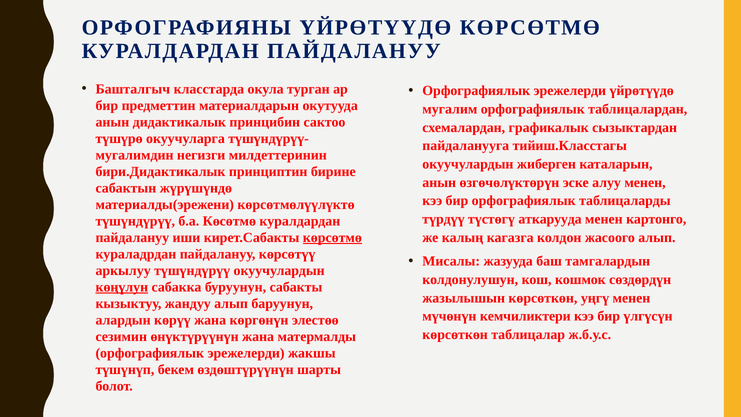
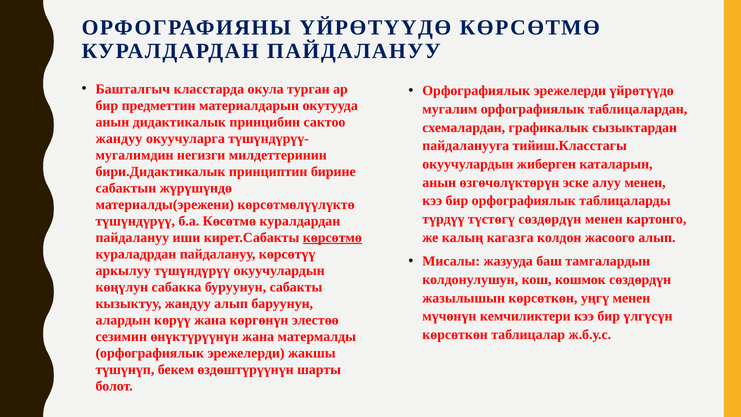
түшүрө: түшүрө -> жандуу (119, 138)
түстөгү аткарууда: аткарууда -> сөздөрдүн (550, 219)
көңүлун underline: present -> none (122, 287)
